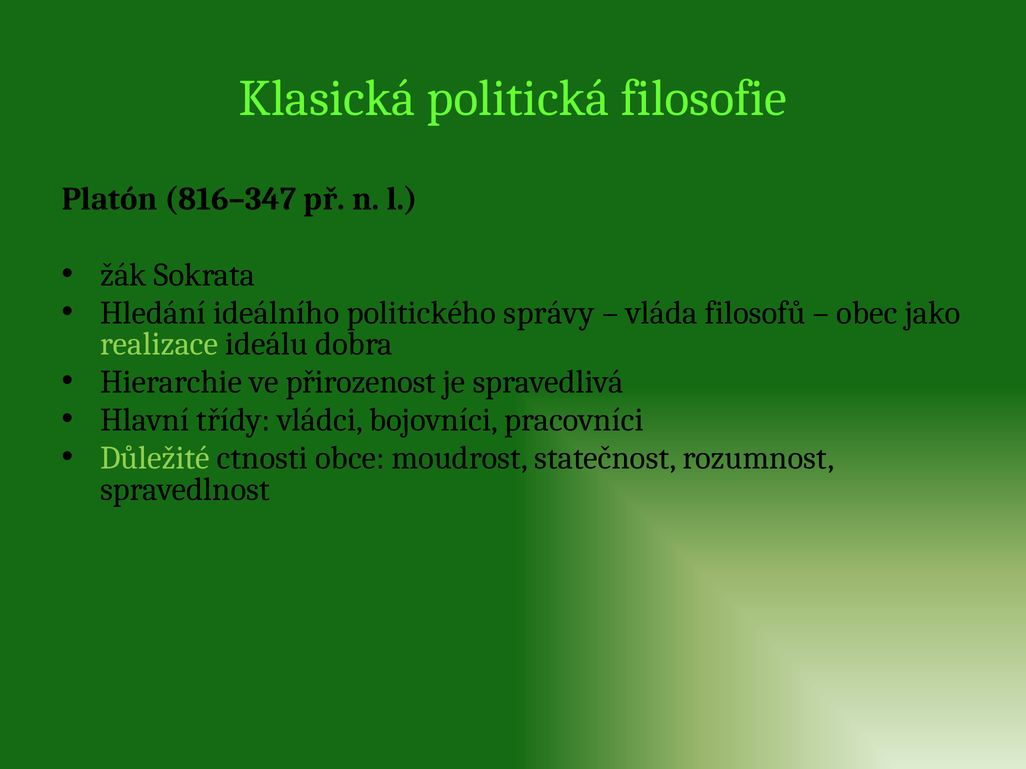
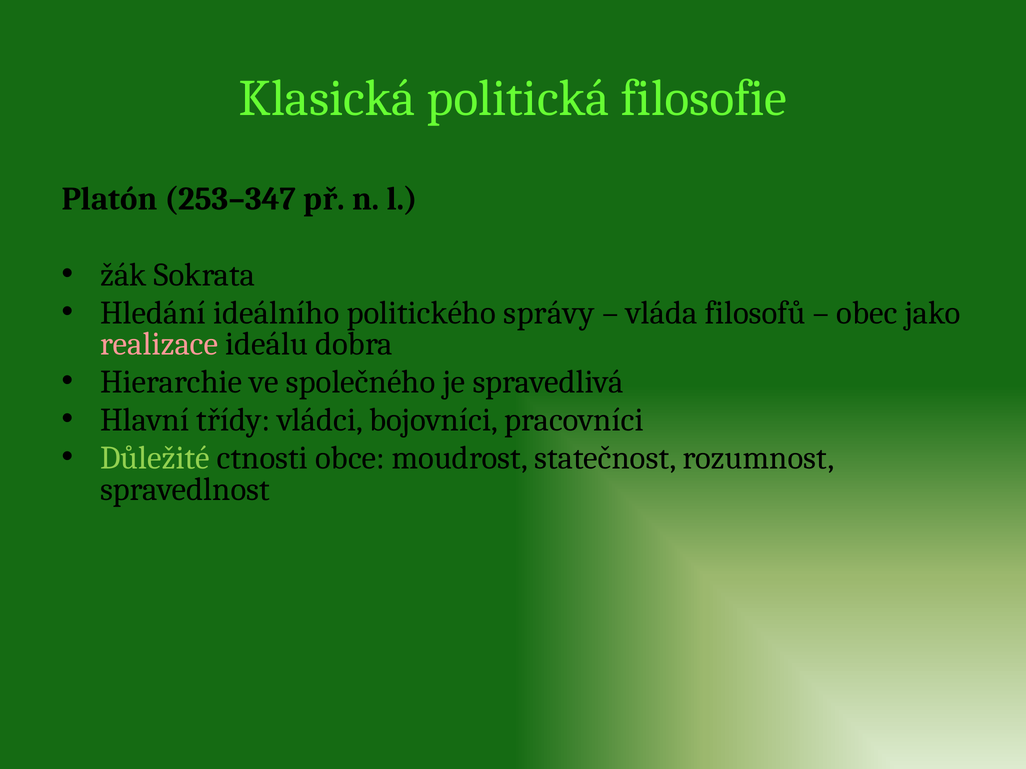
816–347: 816–347 -> 253–347 (230, 199)
realizace colour: light green -> pink (159, 344)
přirozenost: přirozenost -> společného (361, 382)
